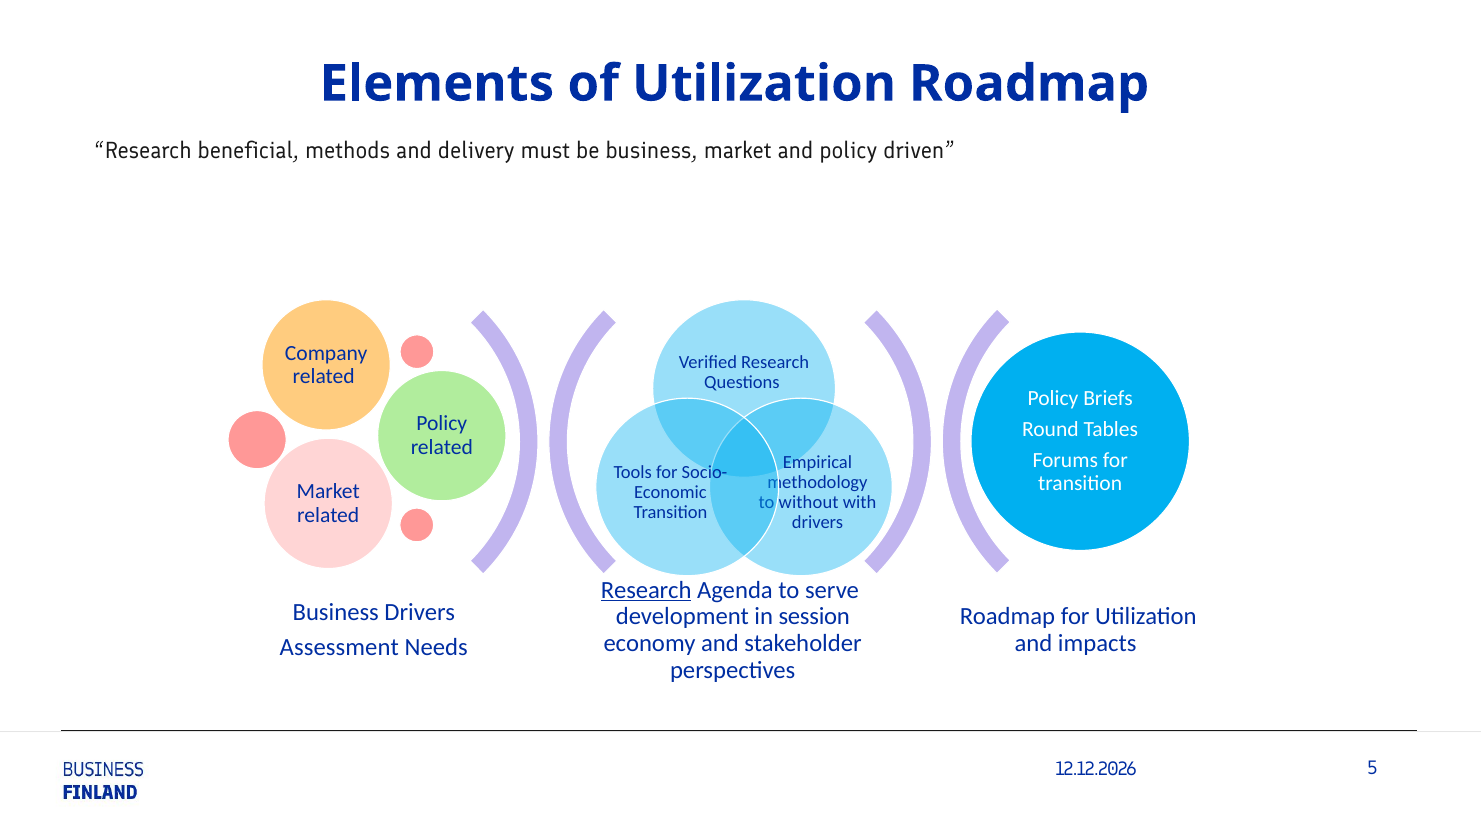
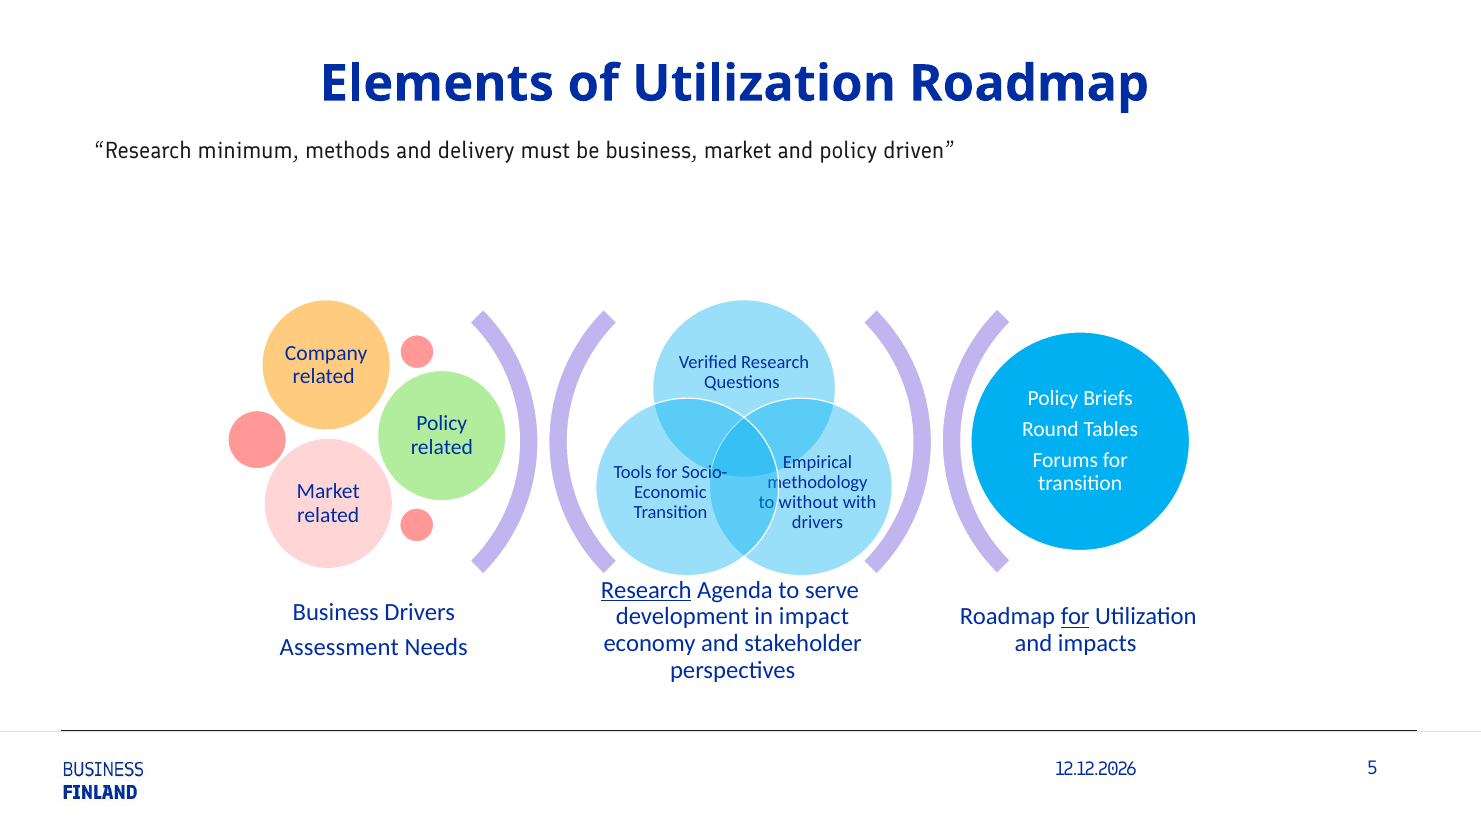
beneficial: beneficial -> minimum (248, 151)
session: session -> impact (814, 617)
for underline: none -> present (1075, 617)
